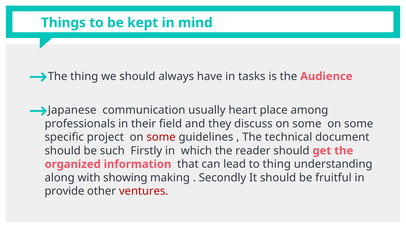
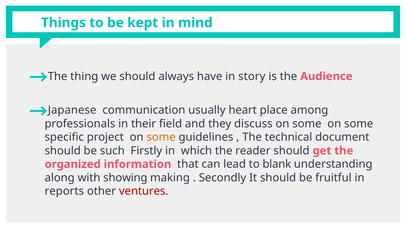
tasks: tasks -> story (252, 76)
some colour: red -> orange (161, 137)
to thing: thing -> blank (277, 164)
provide: provide -> reports (64, 192)
